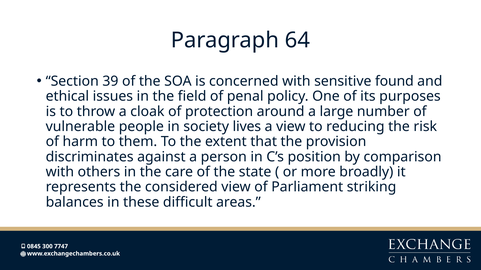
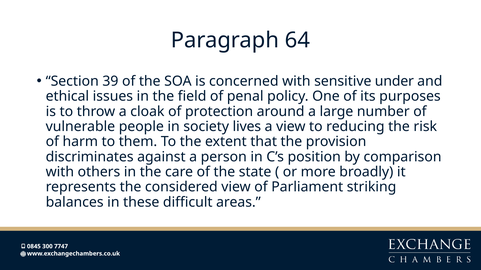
found: found -> under (394, 81)
